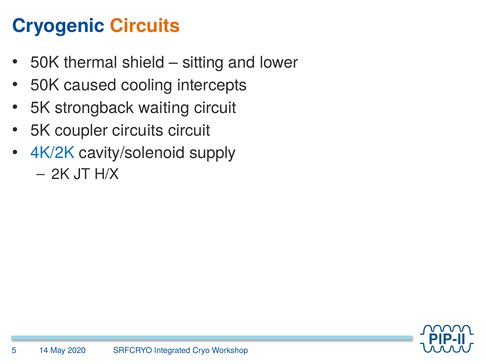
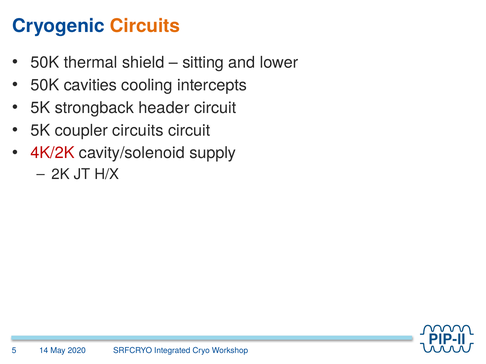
caused: caused -> cavities (90, 85)
waiting: waiting -> header (164, 108)
4K/2K colour: blue -> red (52, 153)
